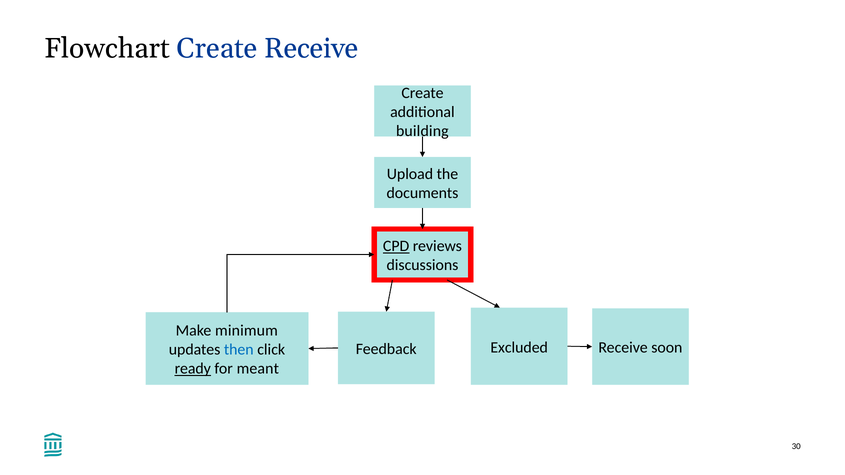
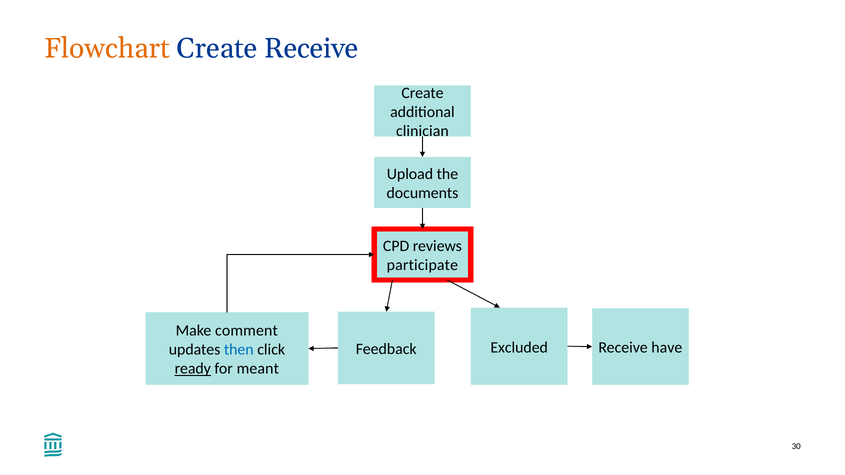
Flowchart colour: black -> orange (107, 49)
building: building -> clinician (422, 131)
CPD underline: present -> none (396, 246)
discussions: discussions -> participate (422, 265)
minimum: minimum -> comment (246, 331)
soon: soon -> have (667, 348)
